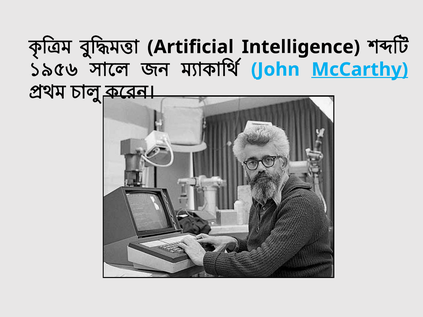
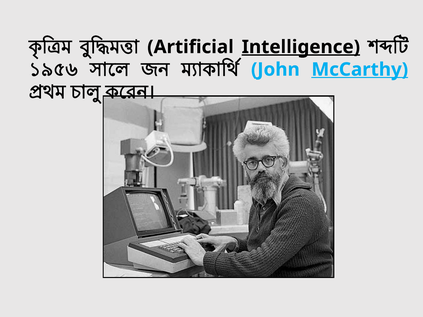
Intelligence underline: none -> present (301, 47)
